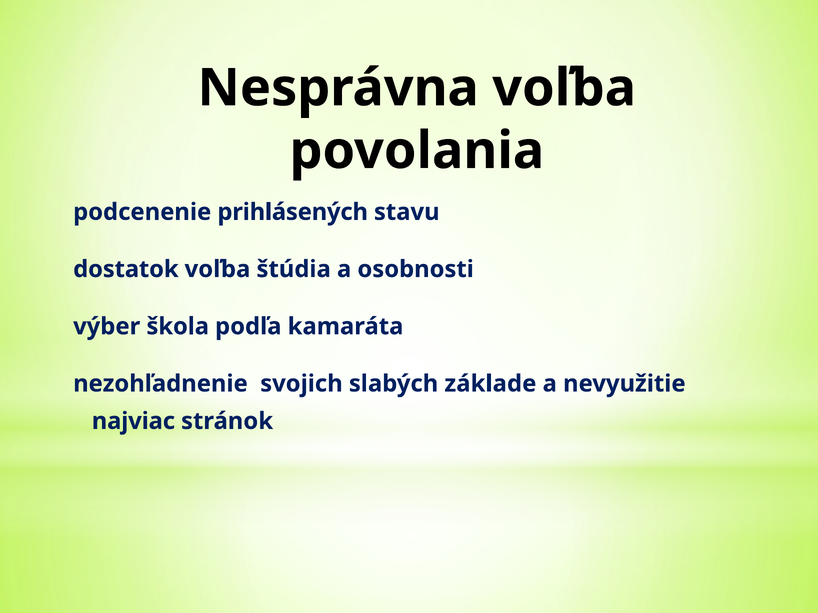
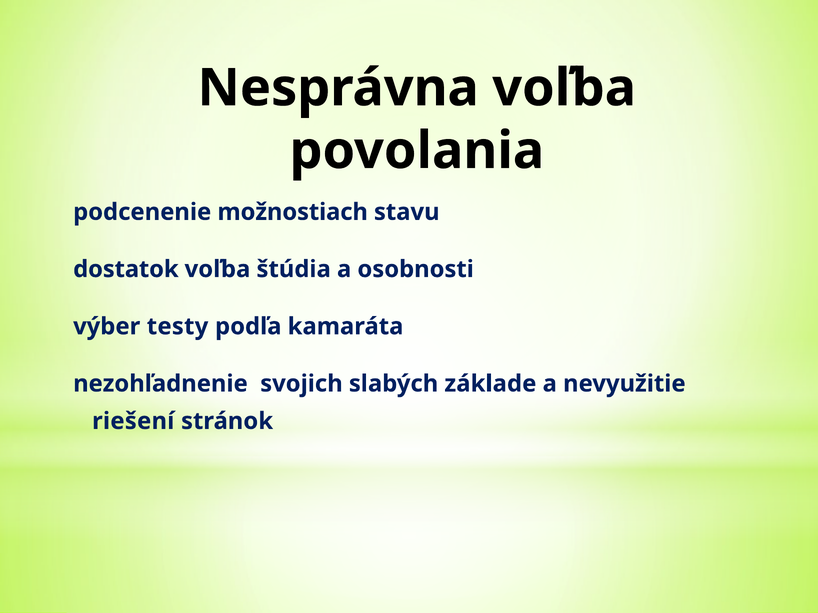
prihlásených: prihlásených -> možnostiach (293, 212)
škola: škola -> testy (178, 327)
najviac: najviac -> riešení (133, 421)
